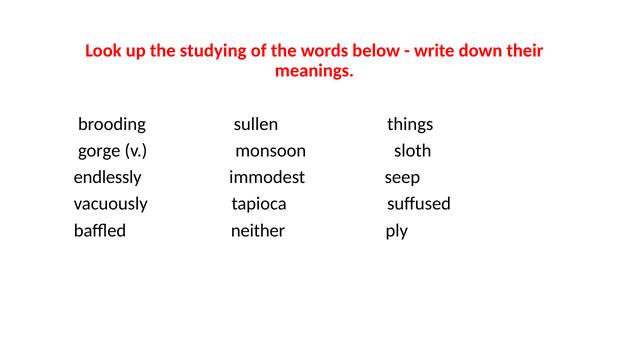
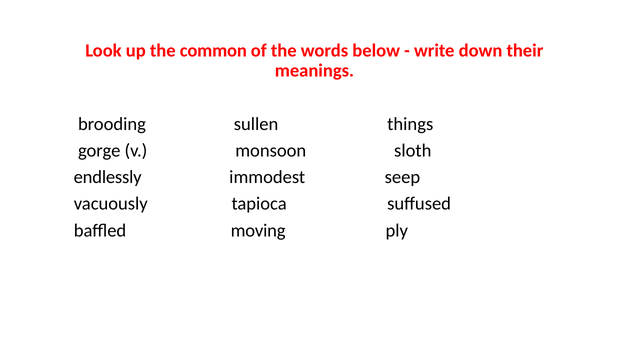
studying: studying -> common (213, 51)
neither: neither -> moving (258, 231)
